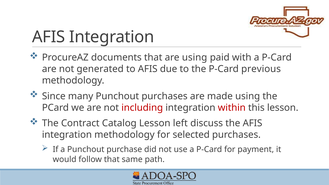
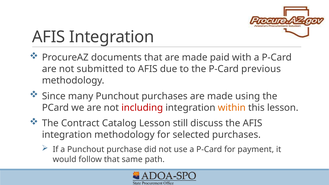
that are using: using -> made (195, 57)
generated: generated -> submitted (100, 69)
within colour: red -> orange (232, 108)
left: left -> still (180, 123)
